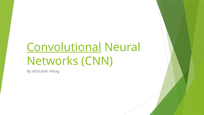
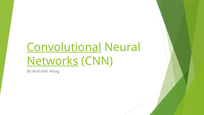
Networks underline: none -> present (53, 61)
